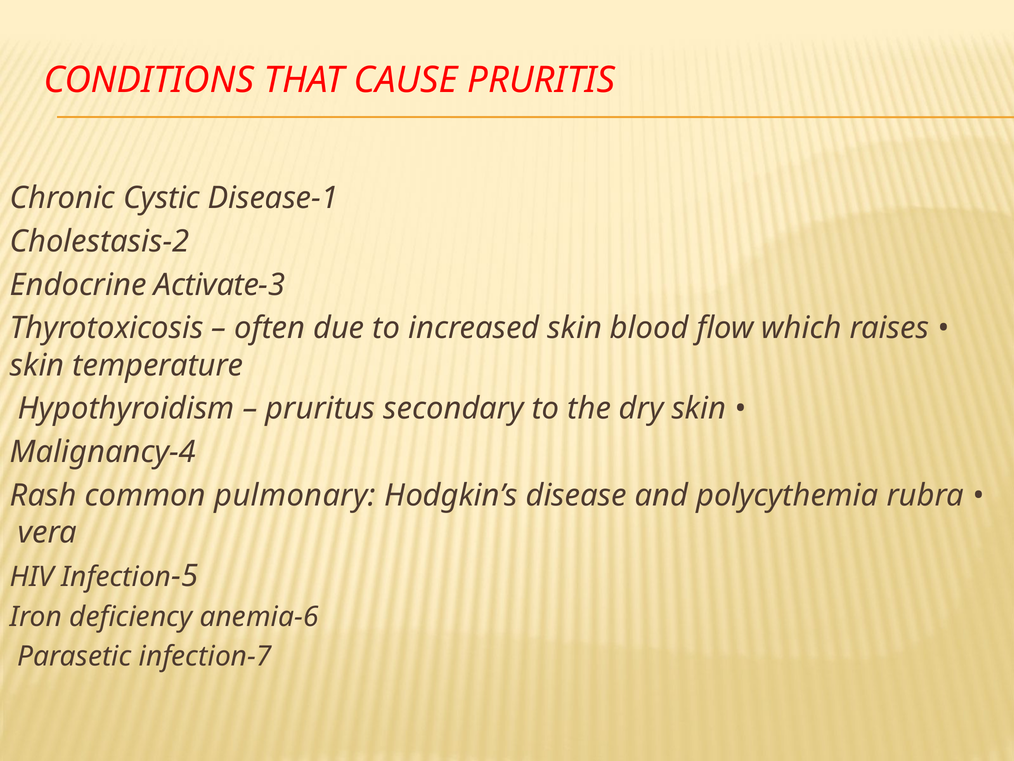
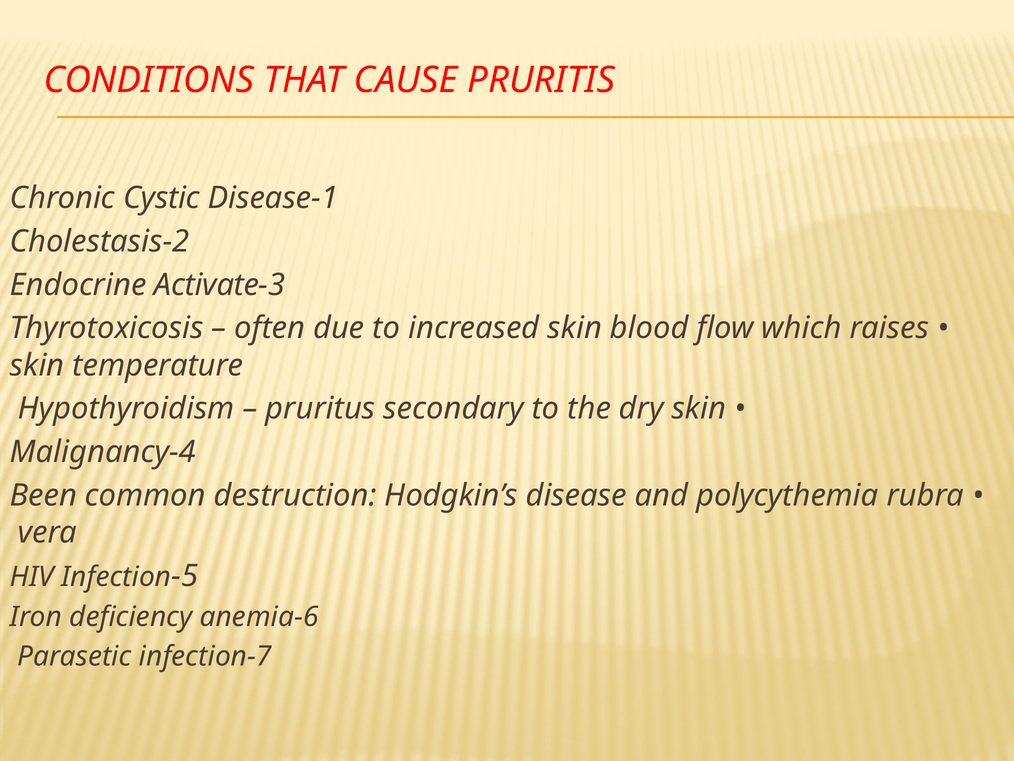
Rash: Rash -> Been (43, 495)
pulmonary: pulmonary -> destruction (295, 495)
